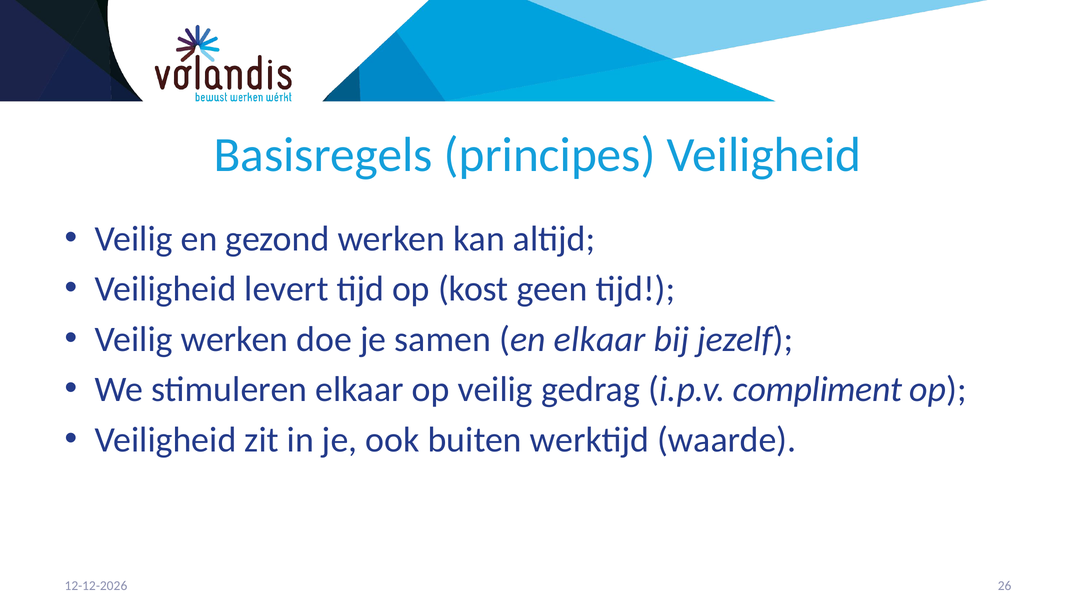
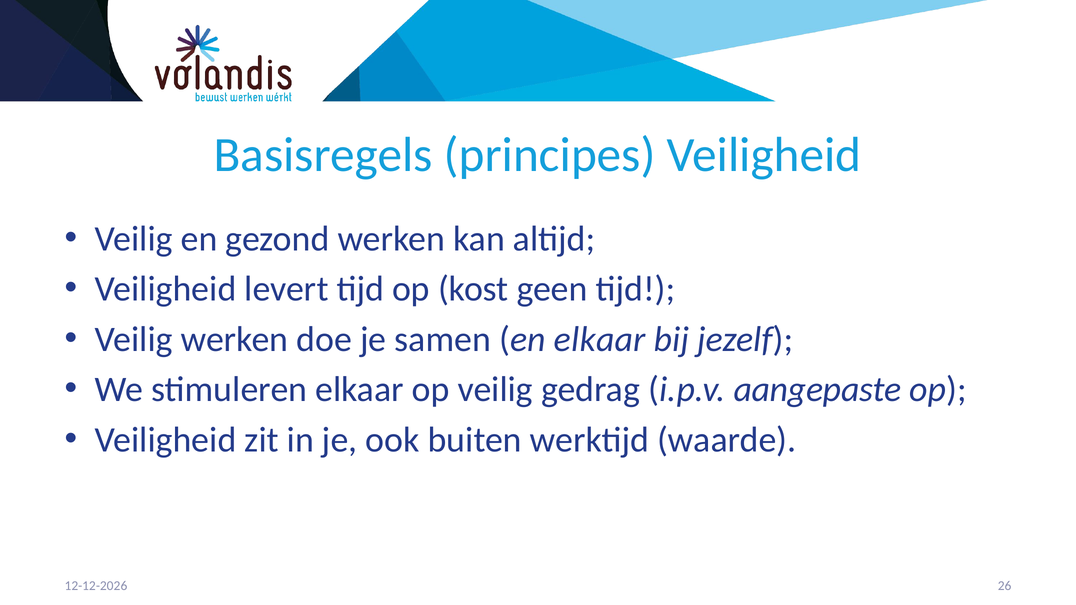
compliment: compliment -> aangepaste (818, 390)
